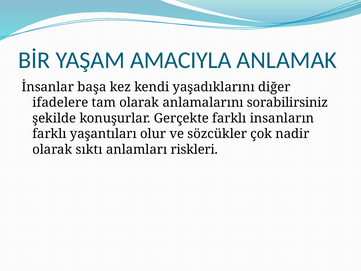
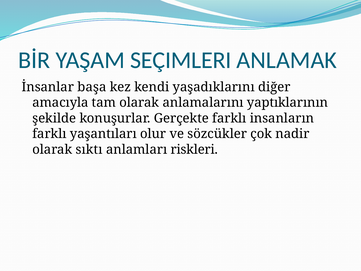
AMACIYLA: AMACIYLA -> SEÇIMLERI (181, 60)
ifadelere: ifadelere -> amacıyla (60, 103)
sorabilirsiniz: sorabilirsiniz -> yaptıklarının (288, 103)
